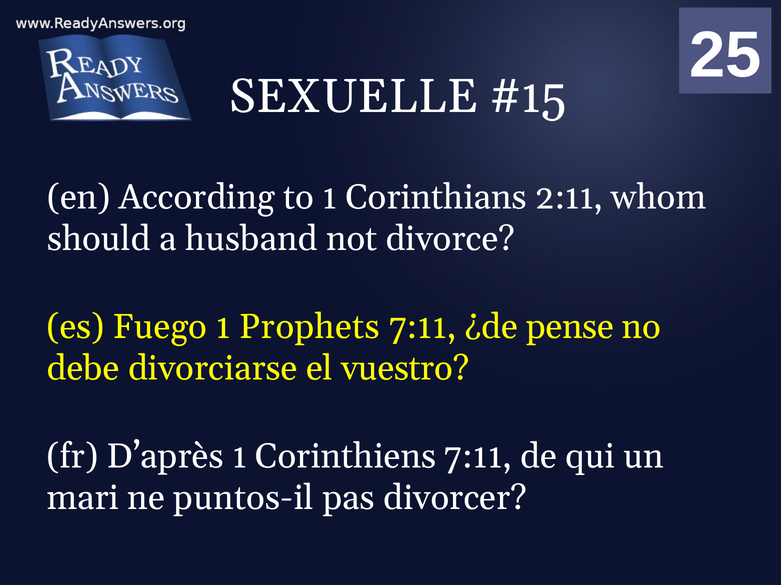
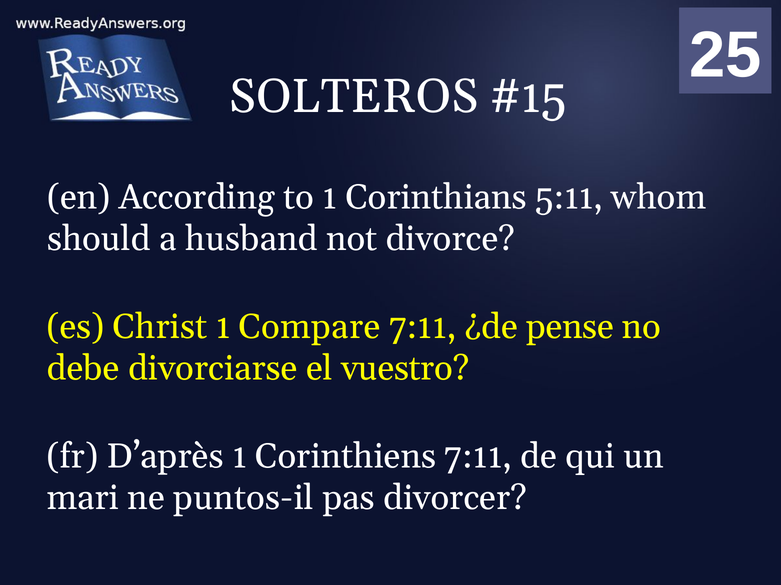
SEXUELLE: SEXUELLE -> SOLTEROS (354, 96)
2:11: 2:11 -> 5:11 (569, 198)
Fuego: Fuego -> Christ (160, 327)
Prophets: Prophets -> Compare (310, 327)
